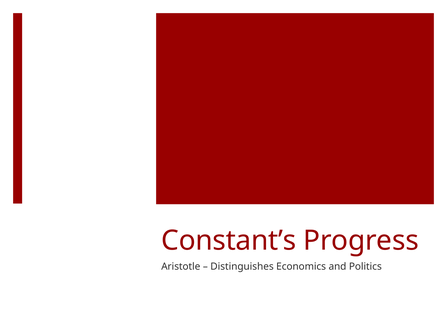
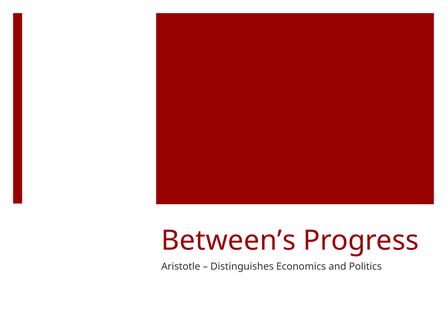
Constant’s: Constant’s -> Between’s (229, 240)
